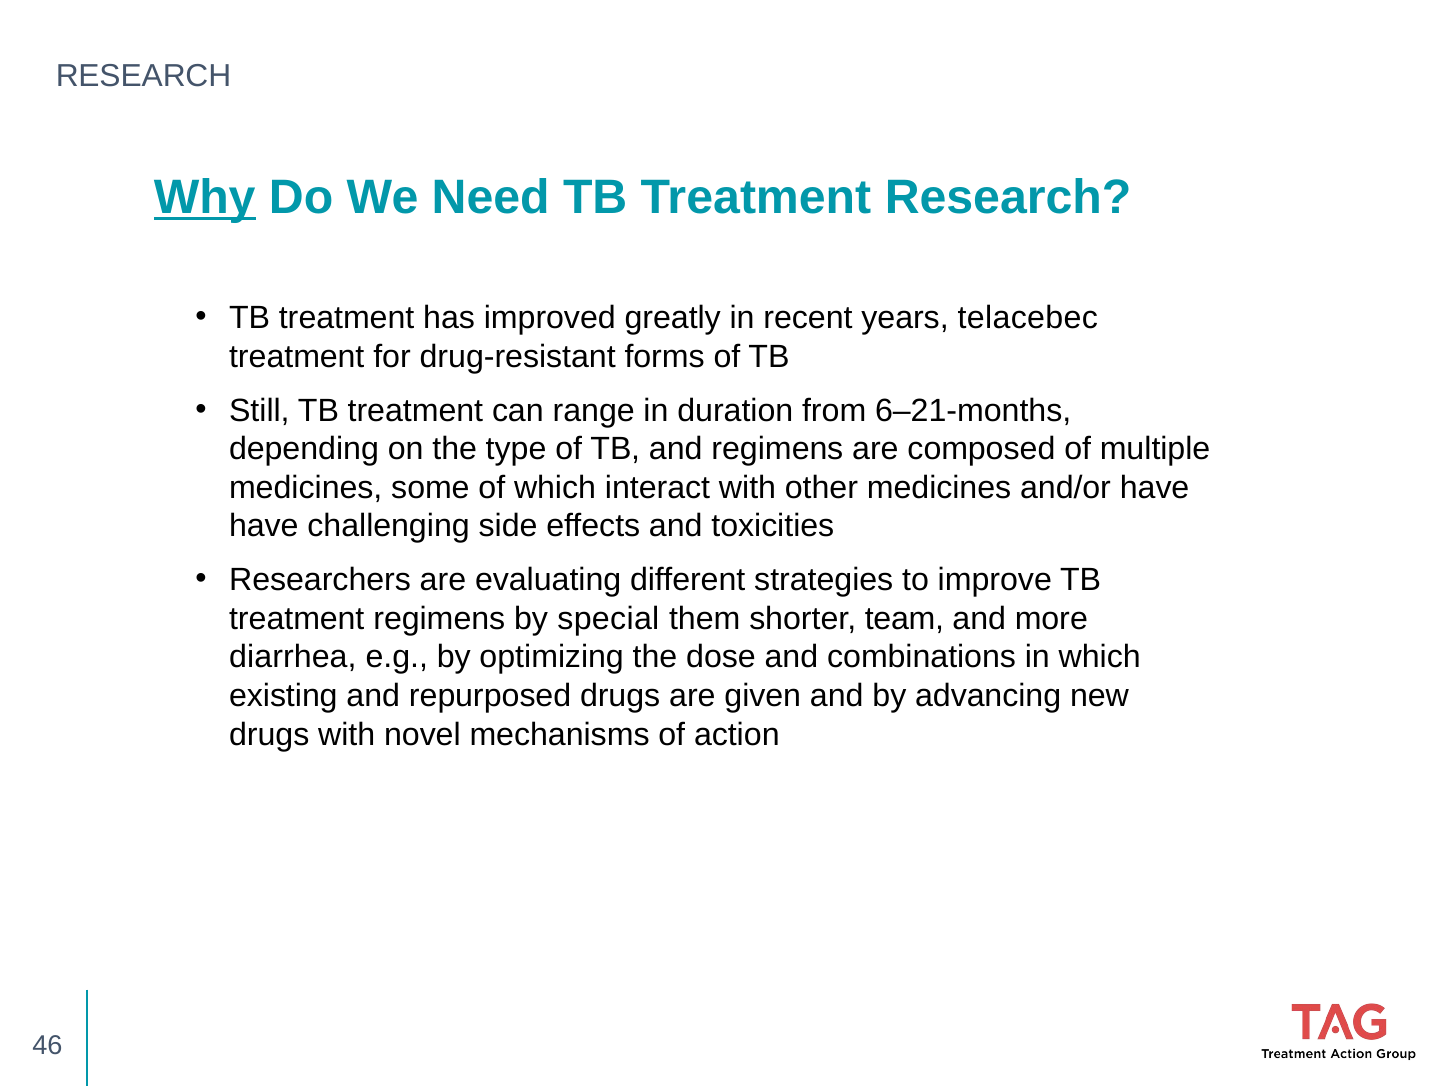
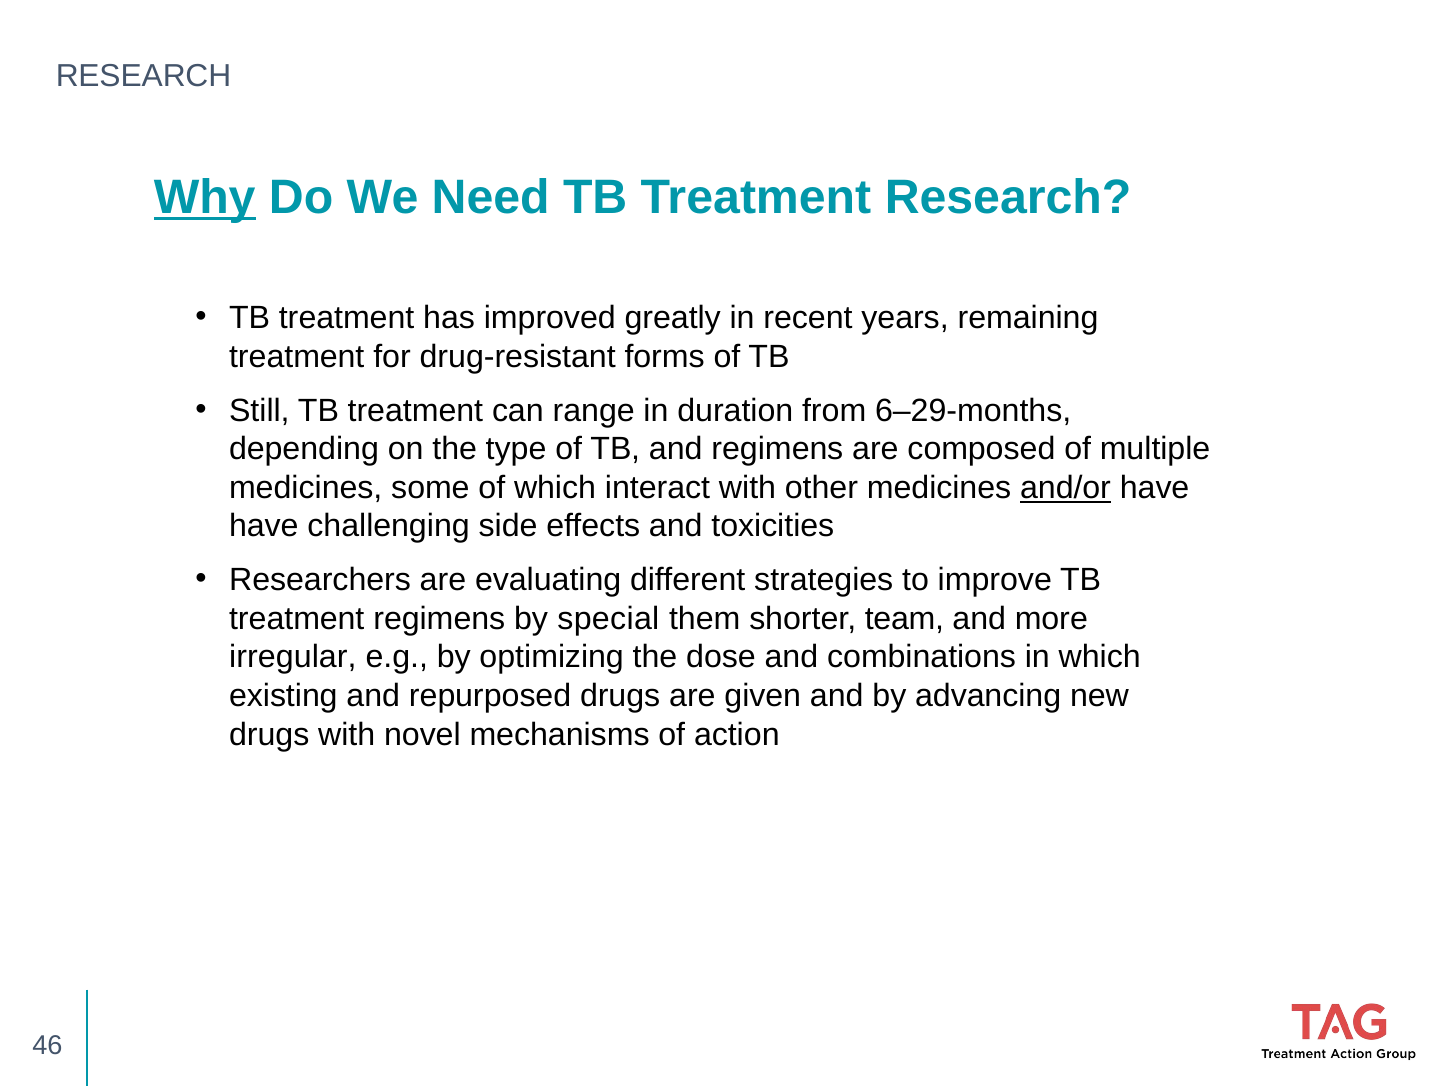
telacebec: telacebec -> remaining (1028, 318)
6–21-months: 6–21-months -> 6–29-months (973, 411)
and/or underline: none -> present (1066, 488)
diarrhea: diarrhea -> irregular (293, 657)
